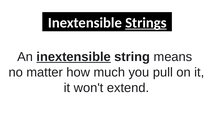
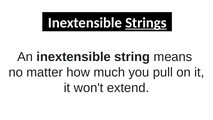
inextensible underline: present -> none (74, 57)
